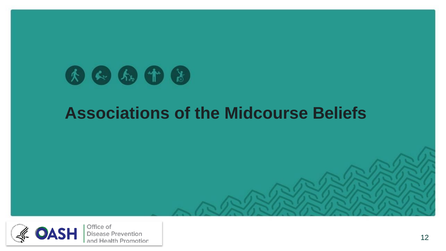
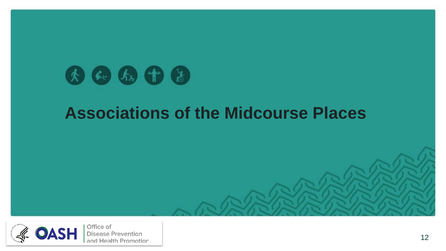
Beliefs: Beliefs -> Places (339, 113)
